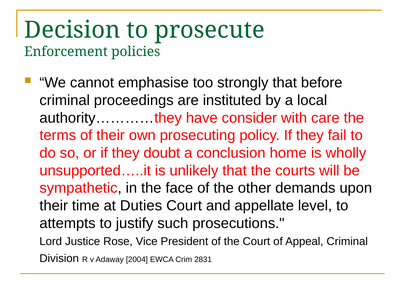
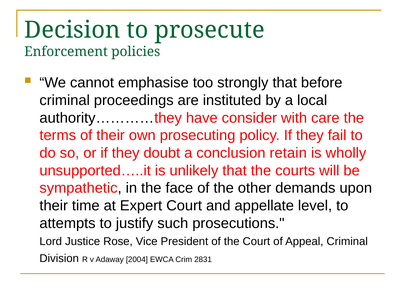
home: home -> retain (288, 153)
Duties: Duties -> Expert (141, 205)
